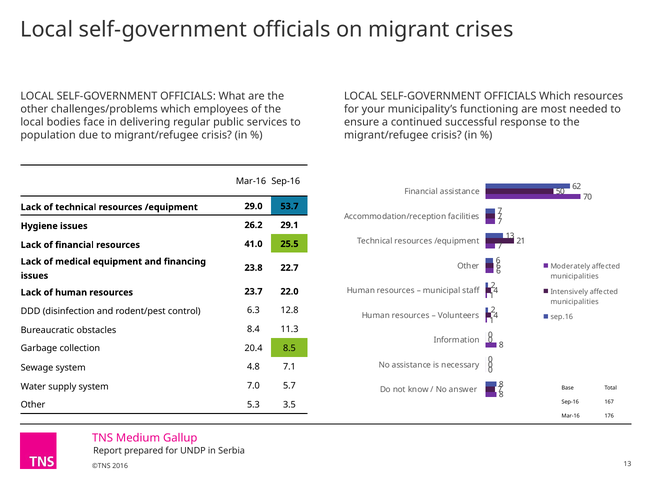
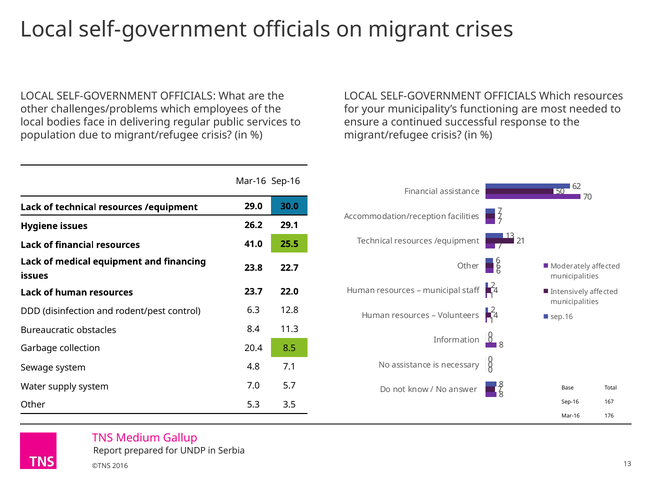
53.7: 53.7 -> 30.0 (290, 206)
